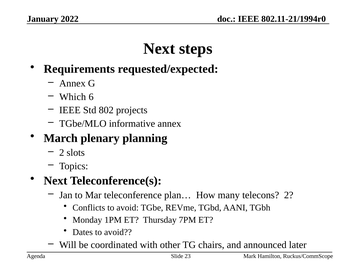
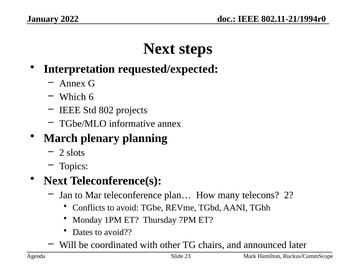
Requirements: Requirements -> Interpretation (79, 69)
